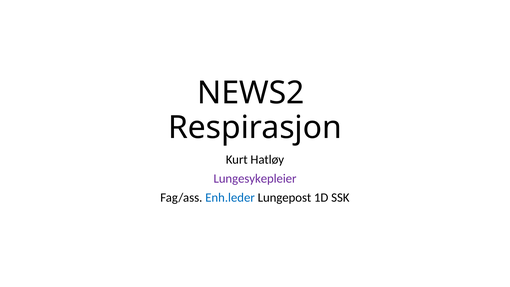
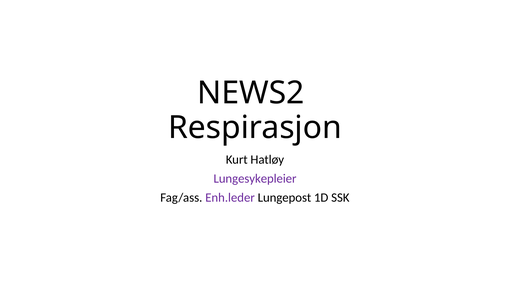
Enh.leder colour: blue -> purple (230, 198)
